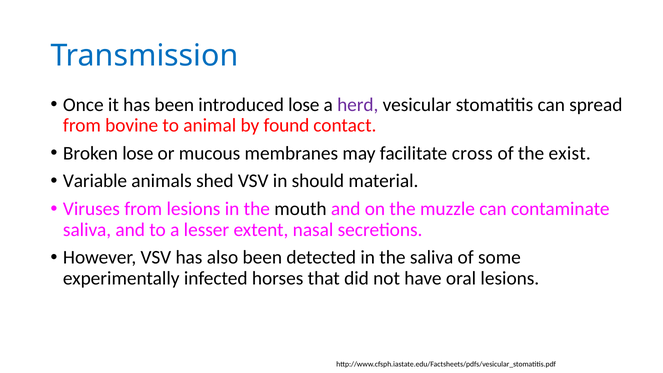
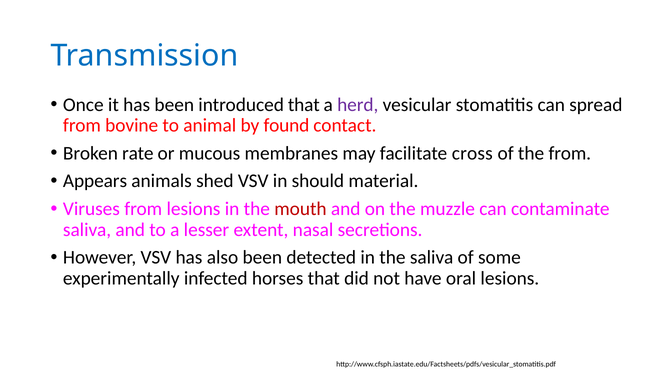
introduced lose: lose -> that (304, 105)
Broken lose: lose -> rate (138, 153)
the exist: exist -> from (570, 153)
Variable: Variable -> Appears (95, 181)
mouth colour: black -> red (300, 209)
